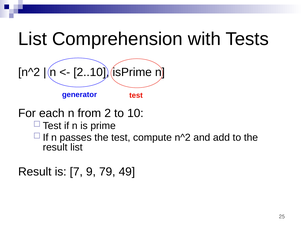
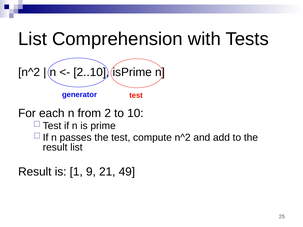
7: 7 -> 1 (76, 172)
79: 79 -> 21 (107, 172)
